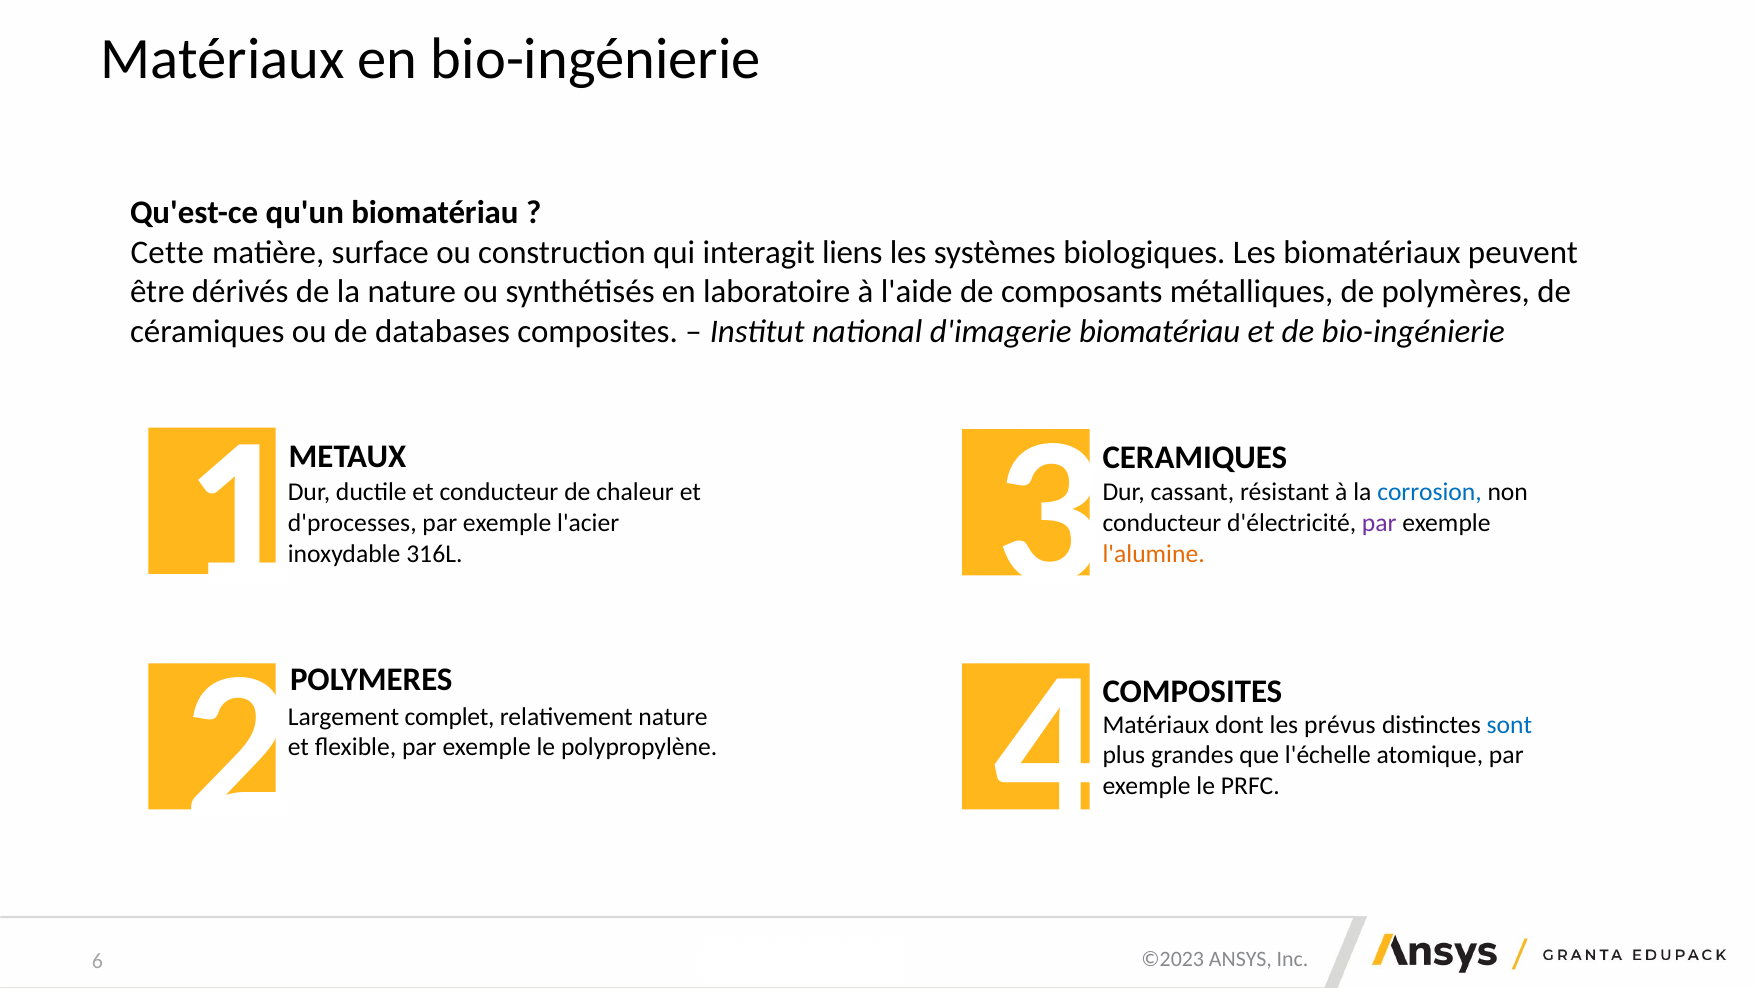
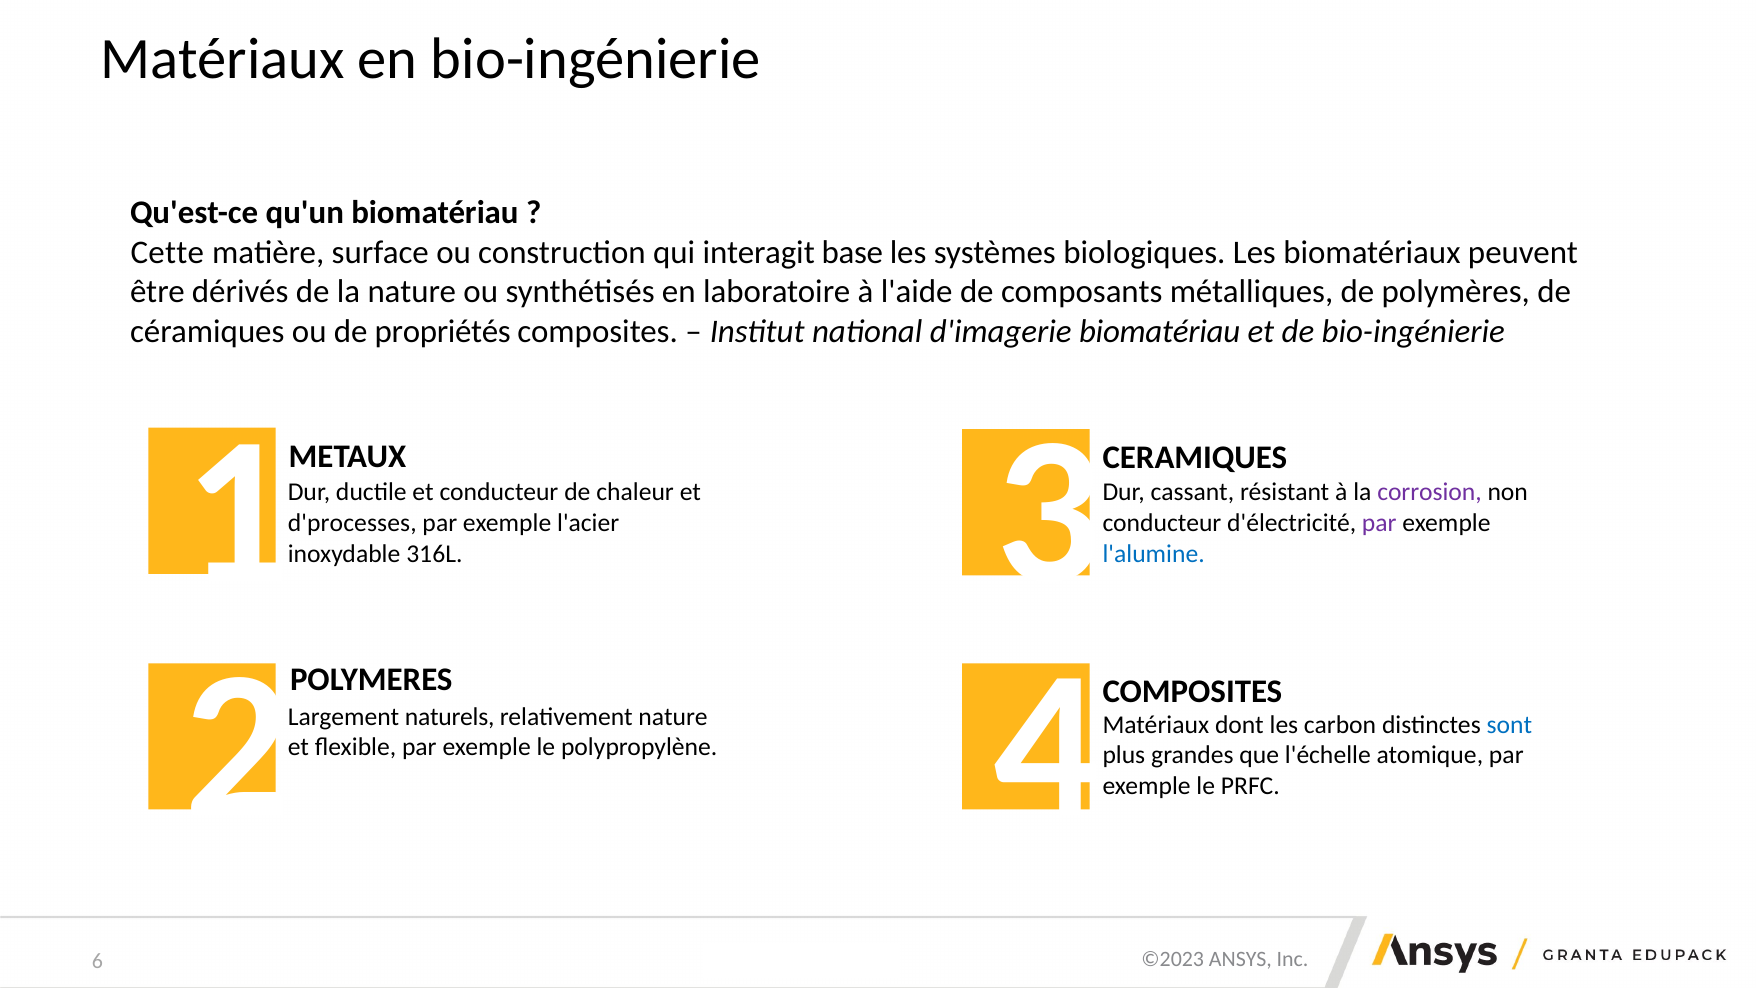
liens: liens -> base (852, 252)
databases: databases -> propriétés (443, 331)
corrosion colour: blue -> purple (1429, 492)
l'alumine colour: orange -> blue (1154, 554)
prévus: prévus -> carbon (1340, 724)
complet: complet -> naturels (450, 716)
